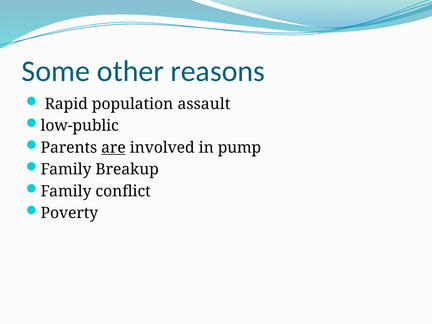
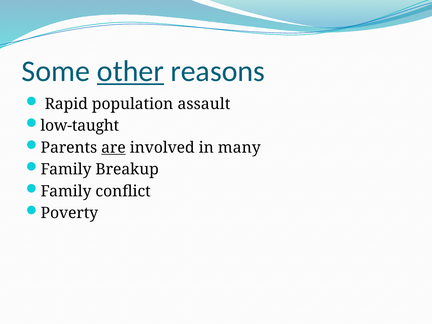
other underline: none -> present (130, 71)
low-public: low-public -> low-taught (80, 126)
pump: pump -> many (239, 148)
